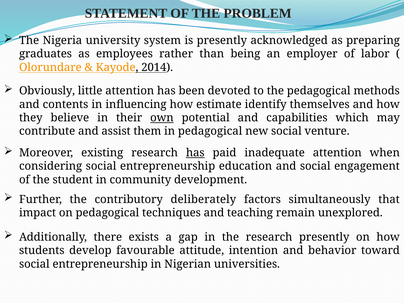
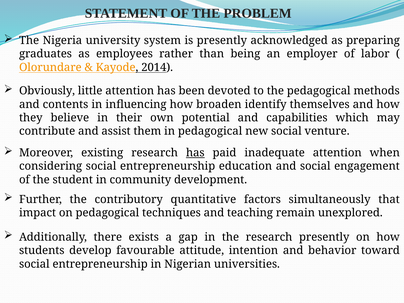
estimate: estimate -> broaden (219, 104)
own underline: present -> none (162, 118)
deliberately: deliberately -> quantitative (203, 199)
